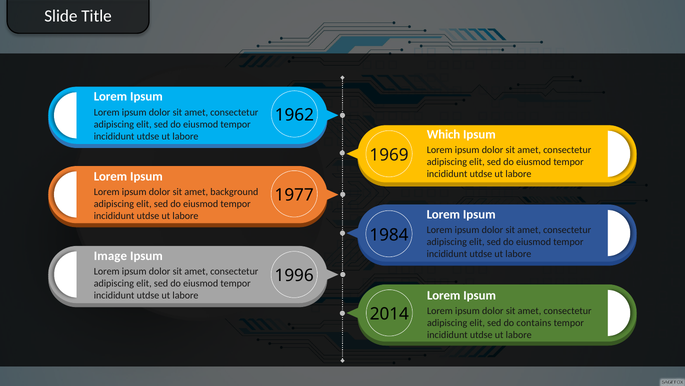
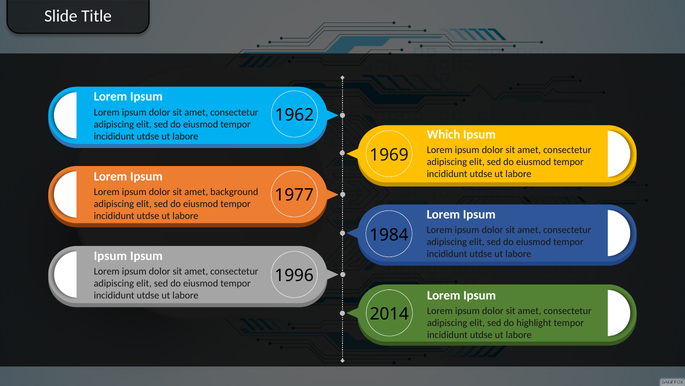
Image: Image -> Ipsum (110, 255)
contains: contains -> highlight (534, 322)
